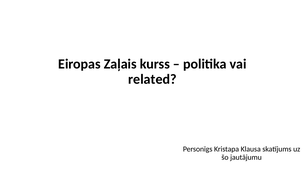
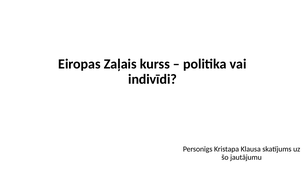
related: related -> indivīdi (152, 79)
